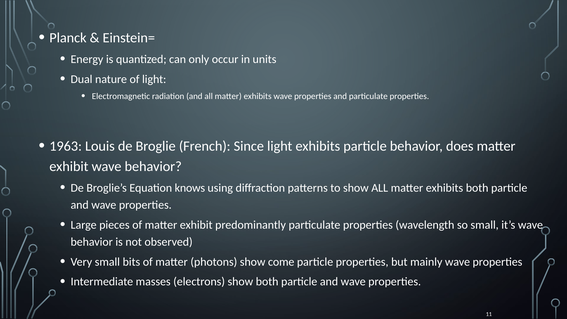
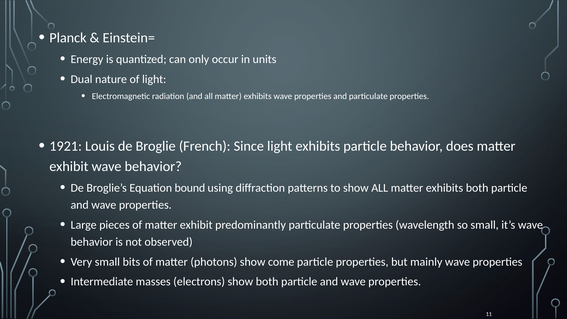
1963: 1963 -> 1921 (66, 146)
knows: knows -> bound (190, 188)
